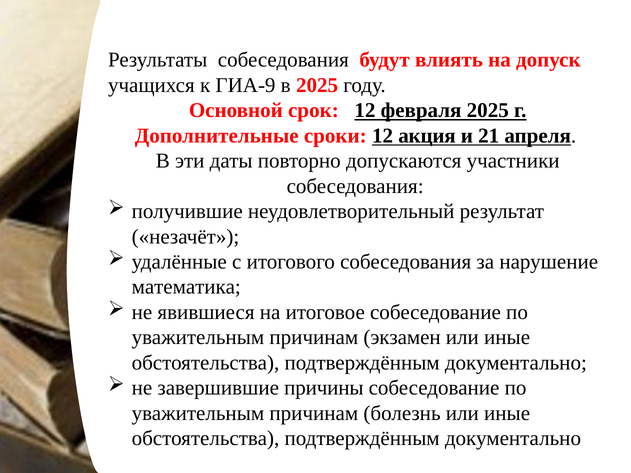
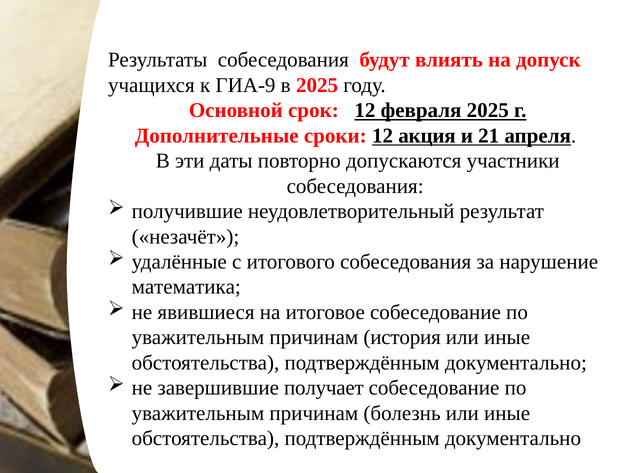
экзамен: экзамен -> история (402, 338)
причины: причины -> получает (324, 388)
